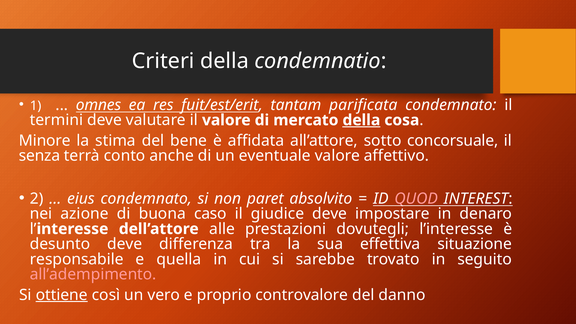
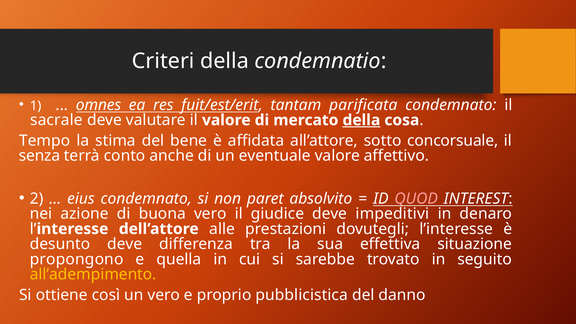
termini: termini -> sacrale (56, 120)
Minore: Minore -> Tempo (45, 141)
buona caso: caso -> vero (210, 214)
impostare: impostare -> impeditivi (392, 214)
responsabile: responsabile -> propongono (77, 259)
all’adempimento colour: pink -> yellow (93, 274)
ottiene underline: present -> none (62, 295)
controvalore: controvalore -> pubblicistica (302, 295)
